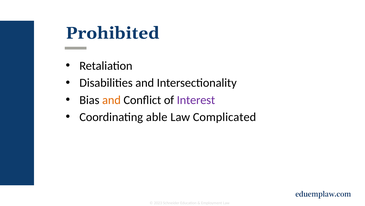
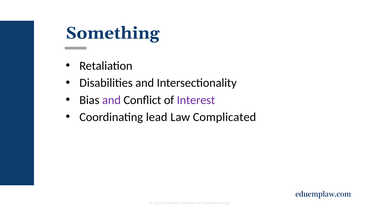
Prohibited: Prohibited -> Something (113, 33)
and colour: orange -> purple (111, 100)
able: able -> lead (157, 117)
